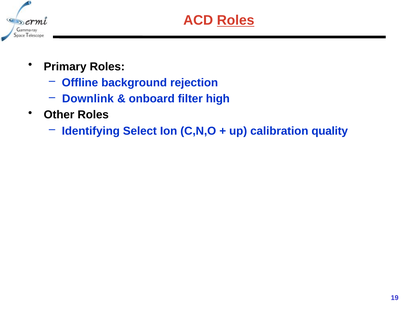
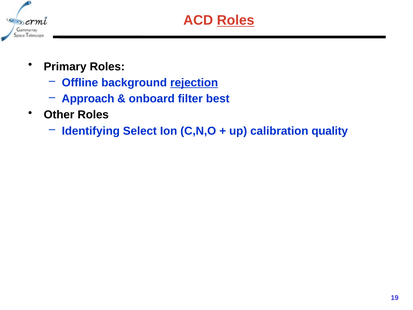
rejection underline: none -> present (194, 83)
Downlink: Downlink -> Approach (88, 99)
high: high -> best (218, 99)
